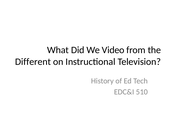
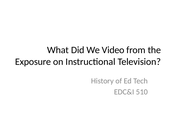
Different: Different -> Exposure (33, 62)
